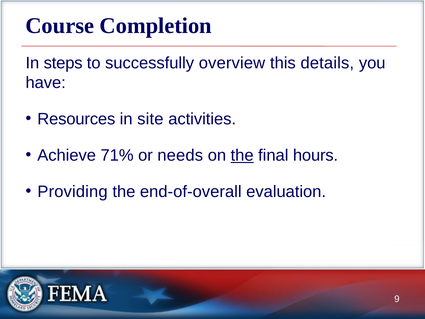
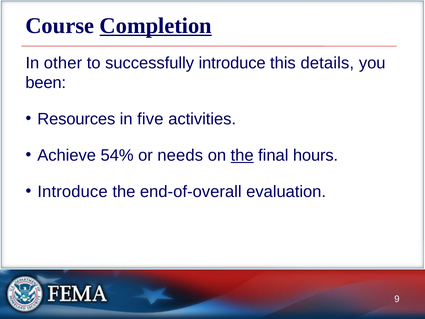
Completion underline: none -> present (156, 26)
steps: steps -> other (63, 63)
successfully overview: overview -> introduce (232, 63)
have: have -> been (46, 83)
site: site -> five (150, 119)
71%: 71% -> 54% (117, 155)
Providing: Providing -> Introduce (73, 192)
